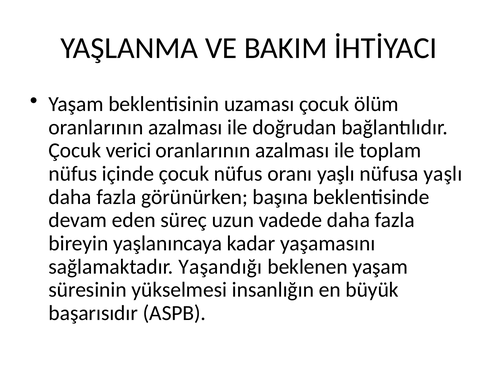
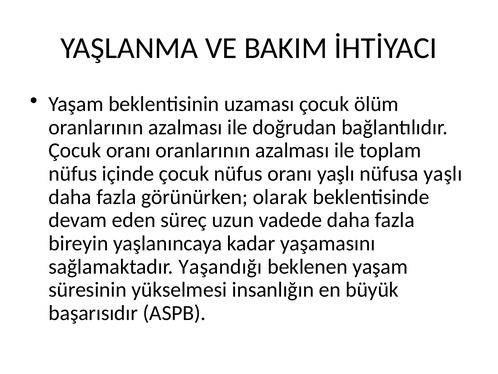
Çocuk verici: verici -> oranı (128, 150)
başına: başına -> olarak (280, 197)
